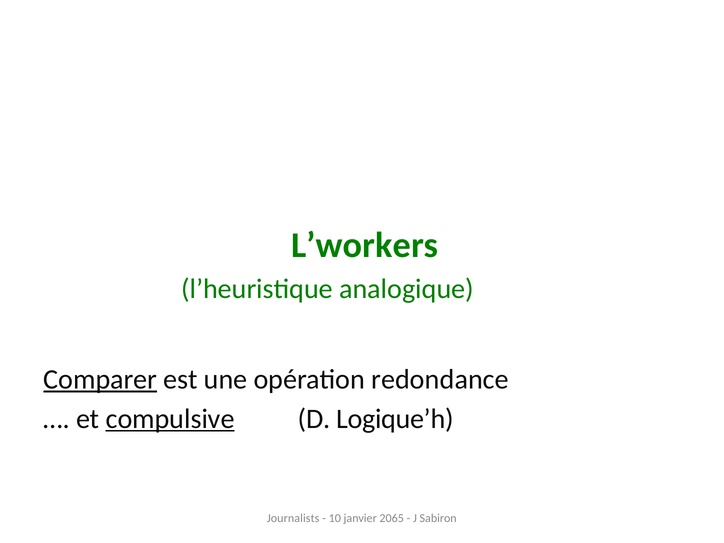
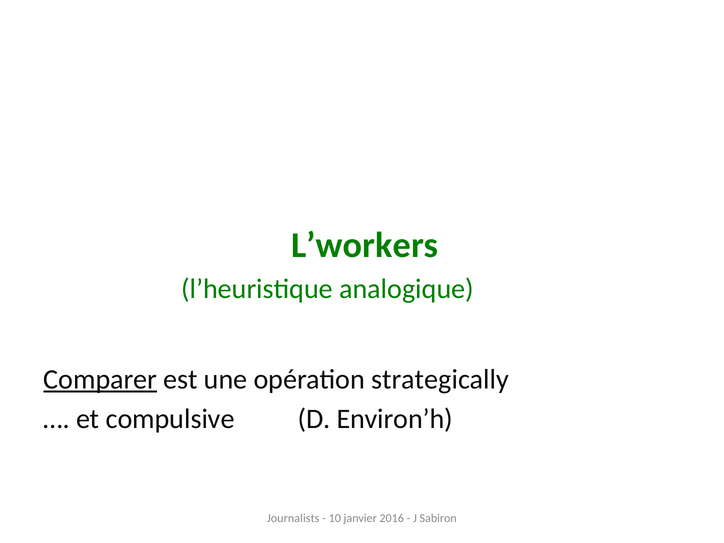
redondance: redondance -> strategically (440, 379)
compulsive underline: present -> none (170, 419)
Logique’h: Logique’h -> Environ’h (395, 419)
2065: 2065 -> 2016 (392, 518)
